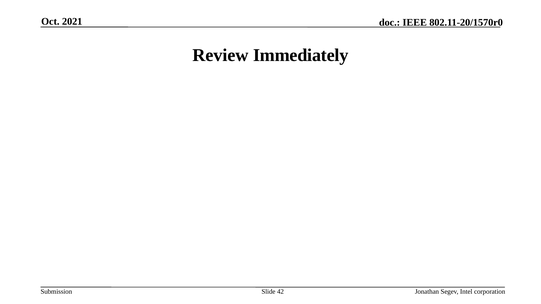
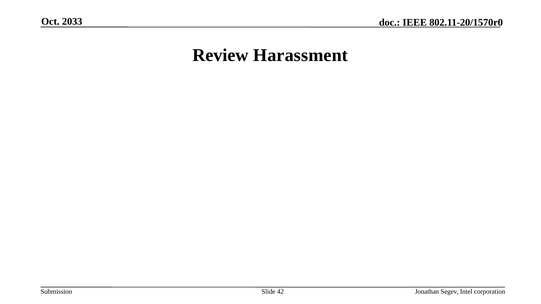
2021: 2021 -> 2033 (72, 22)
Immediately: Immediately -> Harassment (301, 55)
